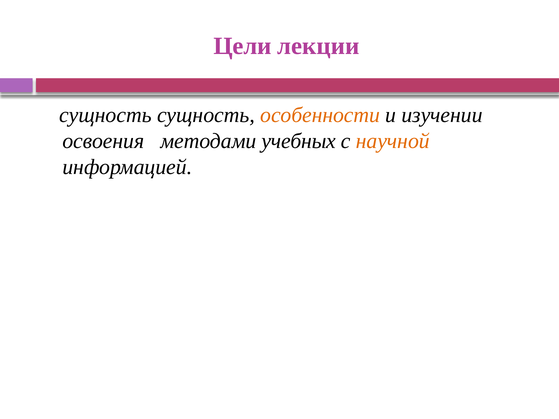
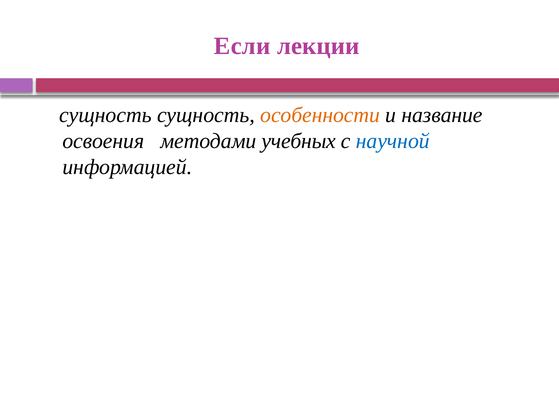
Цели: Цели -> Если (242, 46)
изучении: изучении -> название (442, 115)
научной colour: orange -> blue (393, 141)
